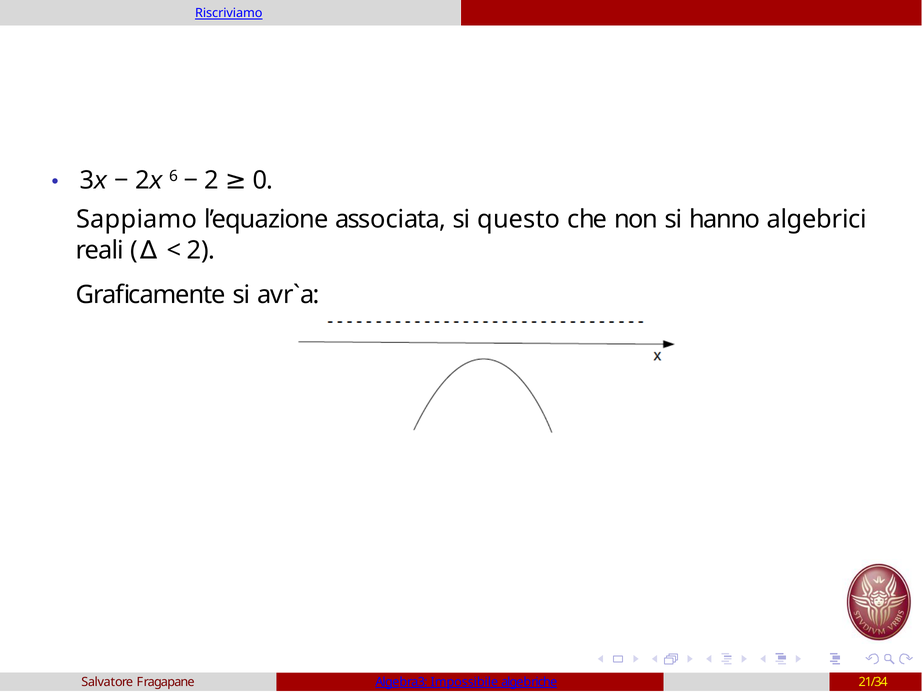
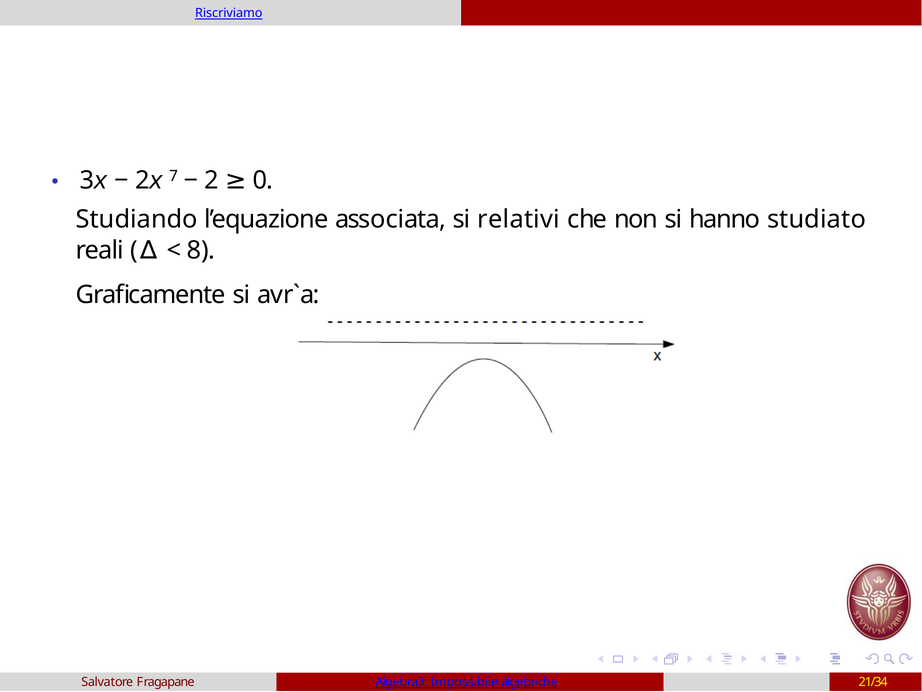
6: 6 -> 7 (173, 176)
Sappiamo: Sappiamo -> Studiando (137, 220)
questo: questo -> relativi (519, 220)
algebrici: algebrici -> studiato (817, 220)
2: 2 -> 8 (201, 250)
